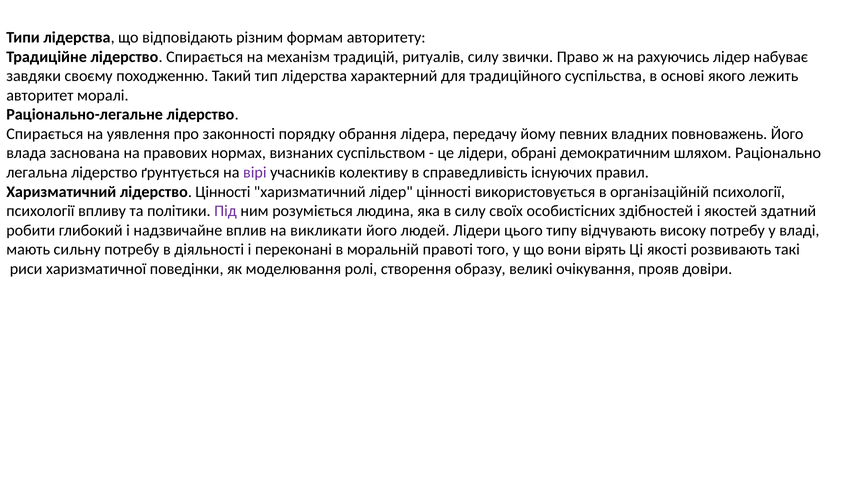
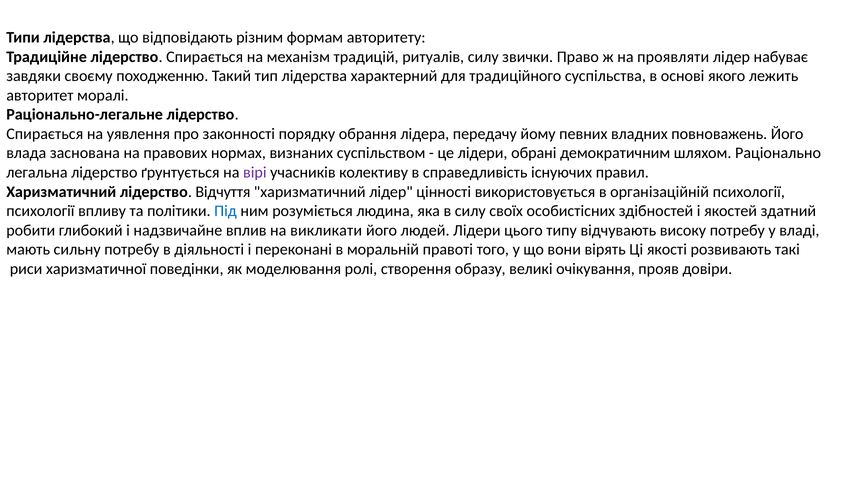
рахуючись: рахуючись -> проявляти (673, 57)
лідерство Цінності: Цінності -> Відчуття (223, 192)
Під colour: purple -> blue (226, 211)
